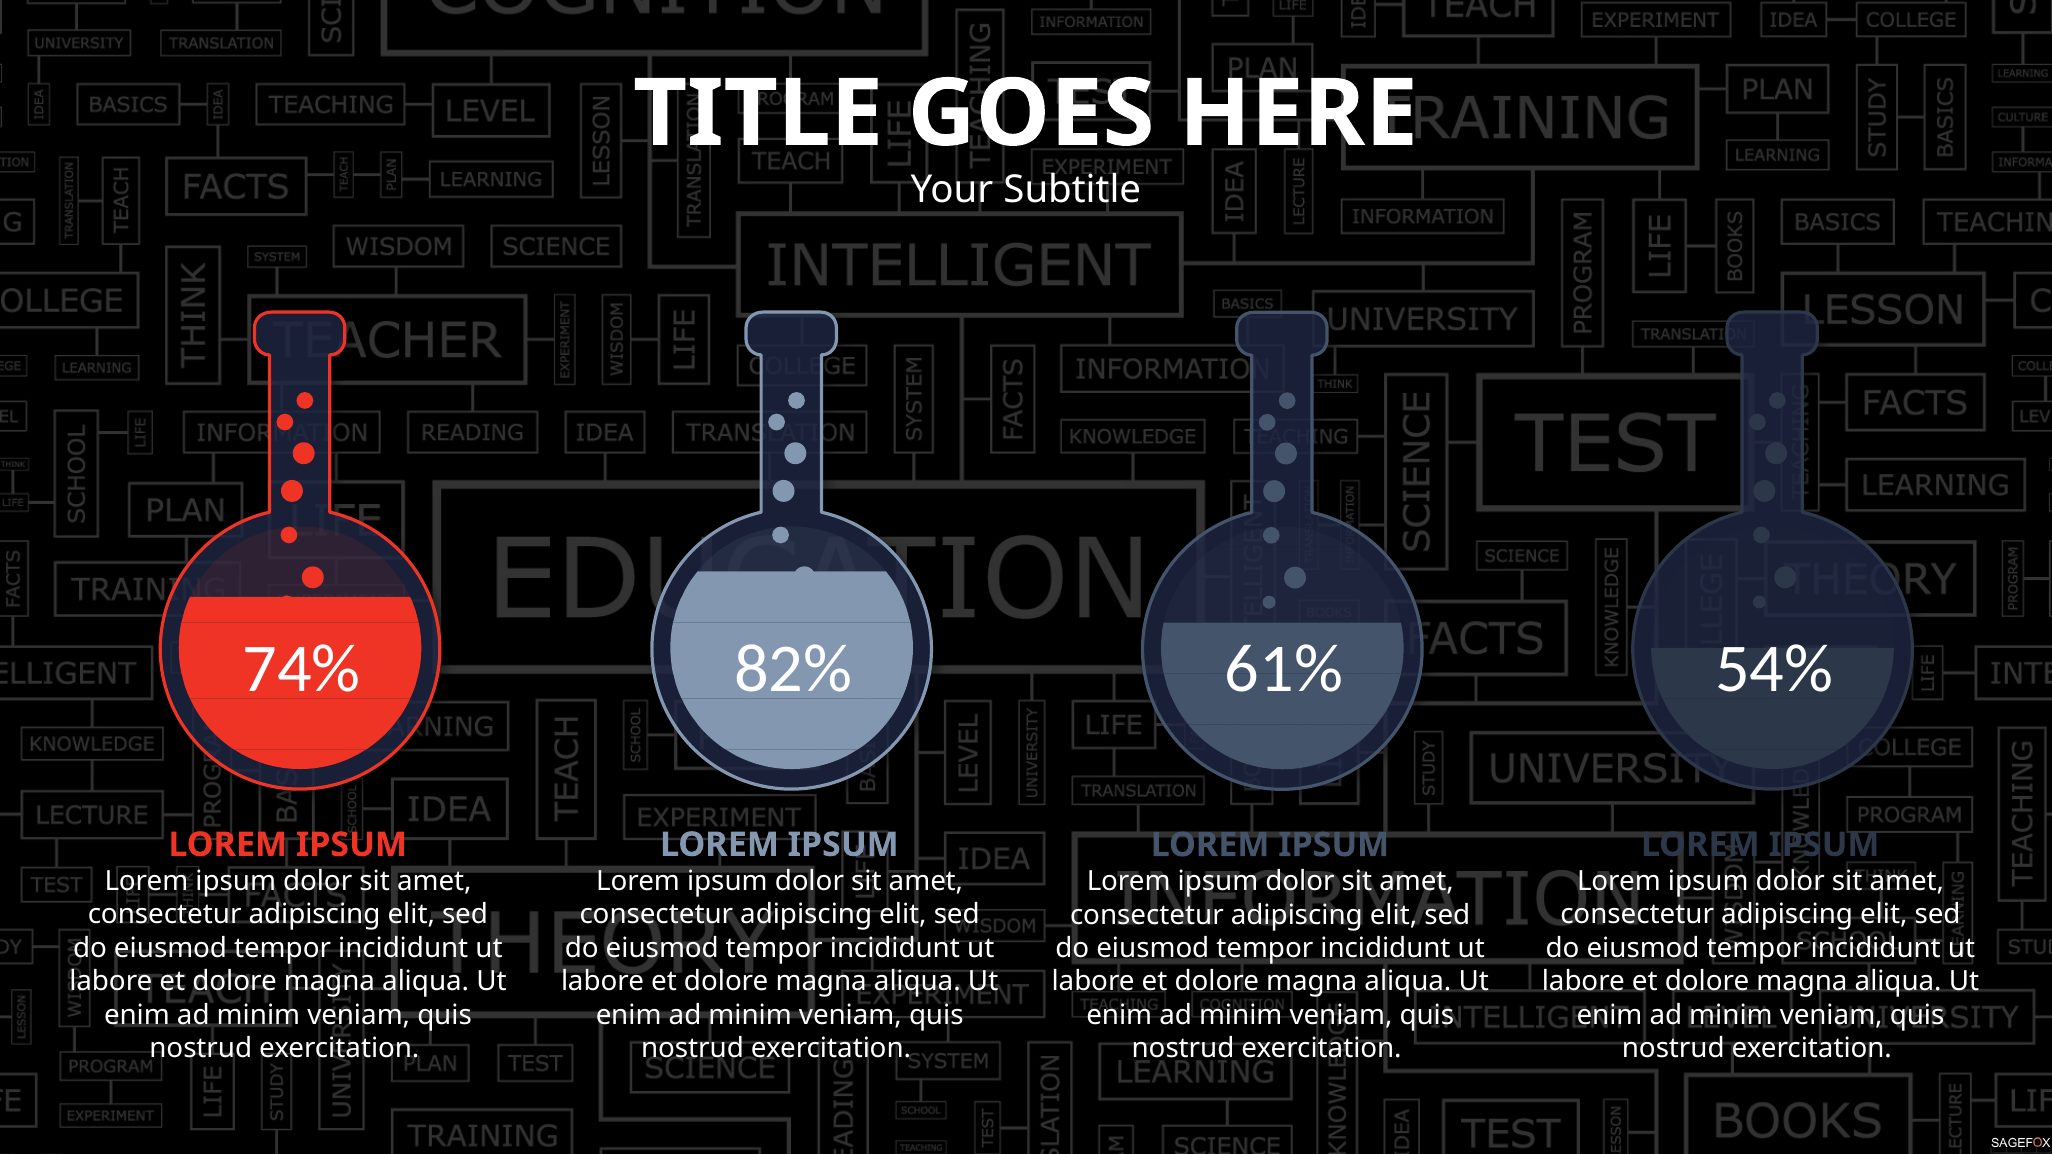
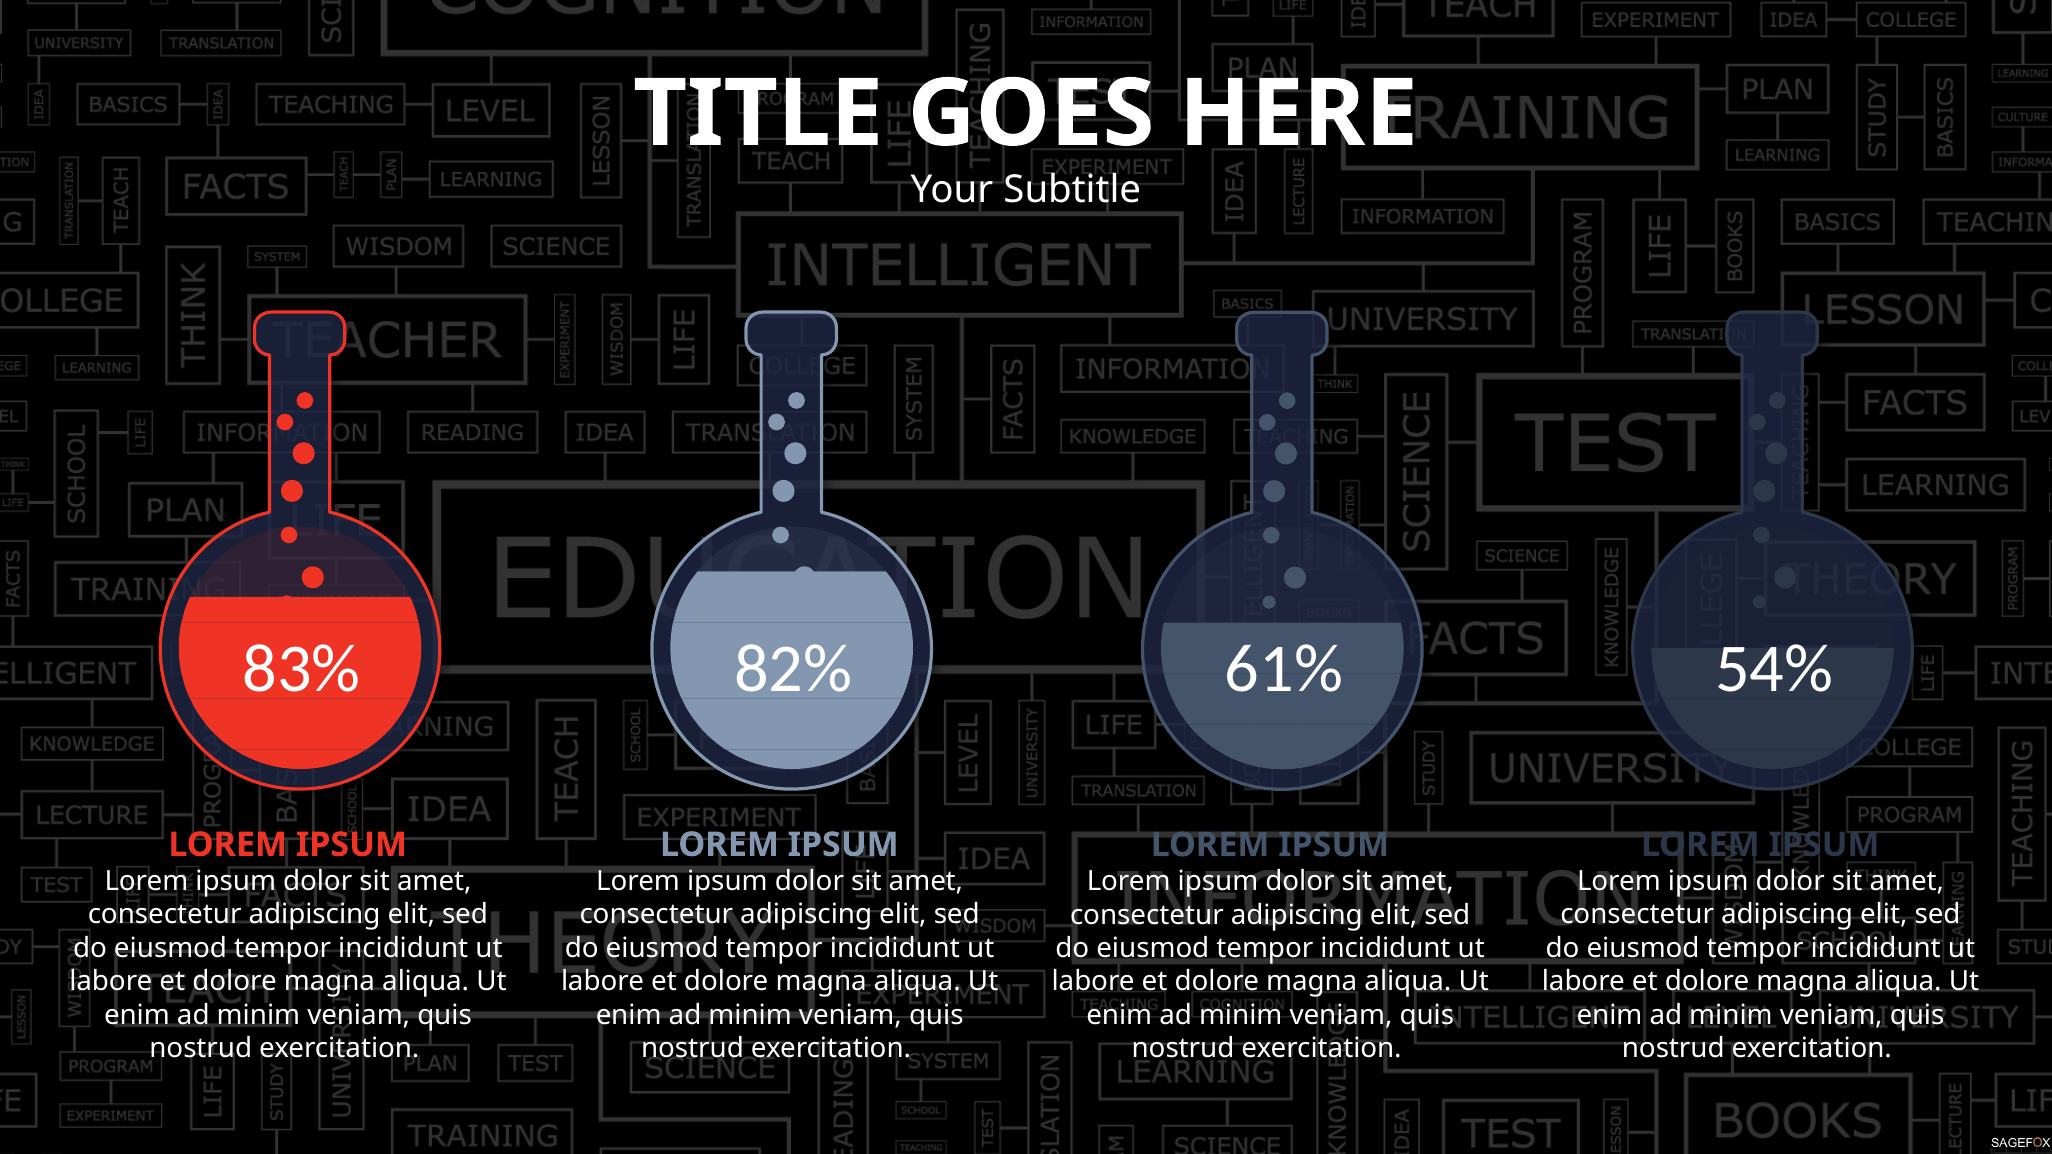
74%: 74% -> 83% (302, 669)
